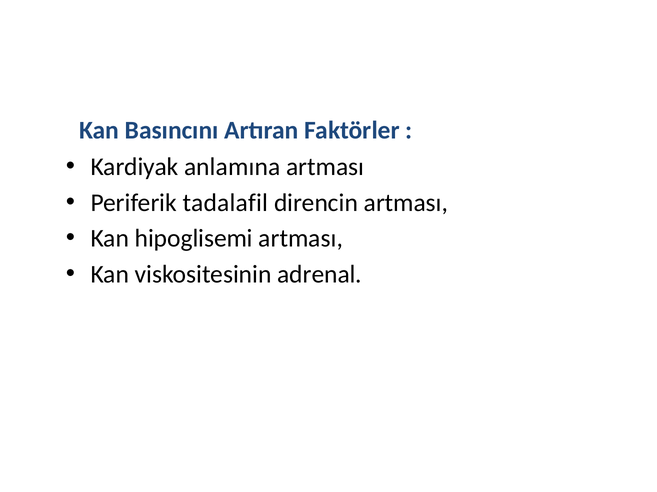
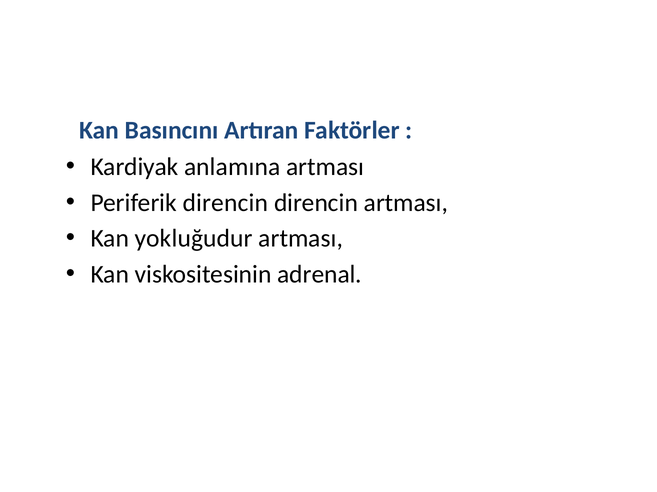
Periferik tadalafil: tadalafil -> direncin (225, 203)
hipoglisemi: hipoglisemi -> yokluğudur (194, 239)
